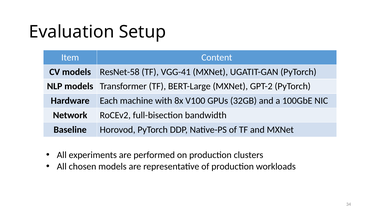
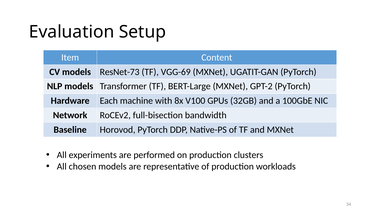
ResNet-58: ResNet-58 -> ResNet-73 (120, 72)
VGG-41: VGG-41 -> VGG-69 (176, 72)
